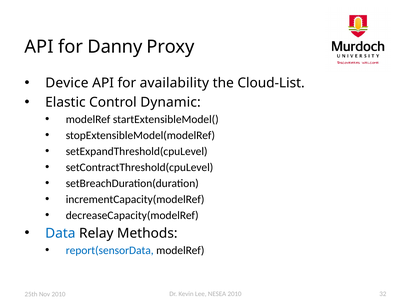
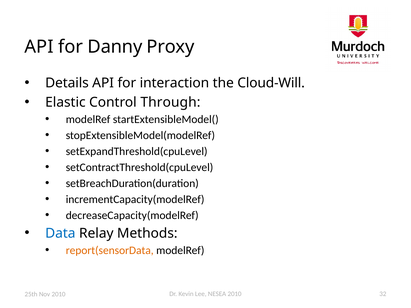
Device: Device -> Details (67, 83)
availability: availability -> interaction (174, 83)
Cloud-List: Cloud-List -> Cloud-Will (271, 83)
Dynamic: Dynamic -> Through (170, 102)
report(sensorData colour: blue -> orange (110, 251)
